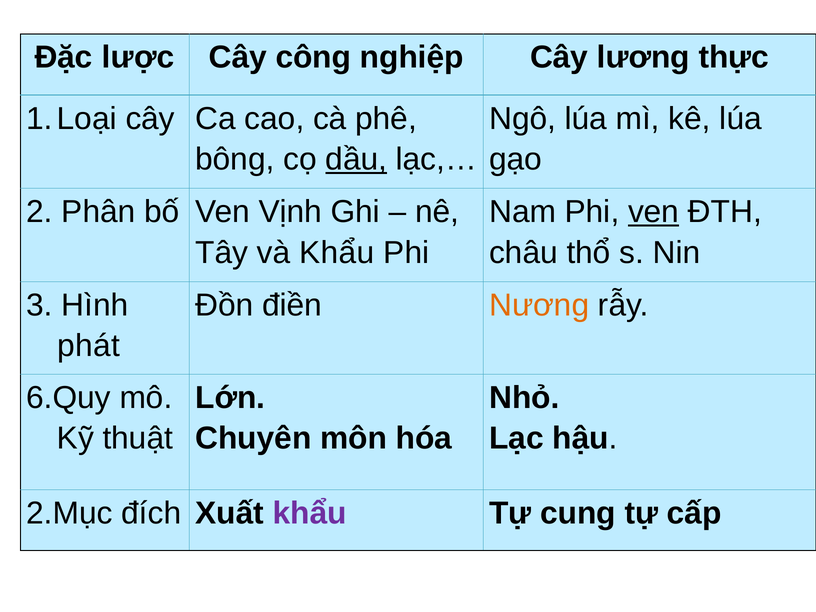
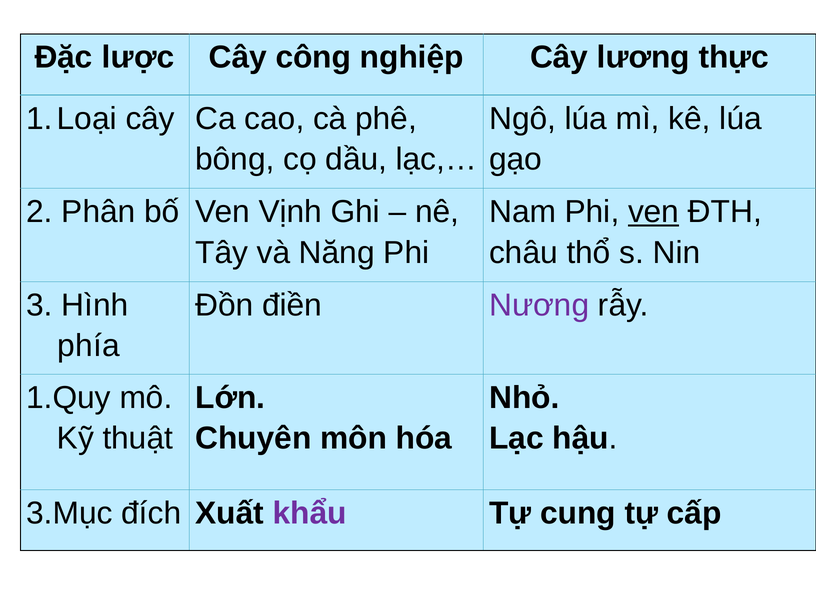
dầu underline: present -> none (356, 159)
và Khẩu: Khẩu -> Năng (337, 253)
Nương colour: orange -> purple (539, 305)
phát: phát -> phía (88, 346)
6.Quy: 6.Quy -> 1.Quy (69, 398)
2.Mục: 2.Mục -> 3.Mục (69, 513)
